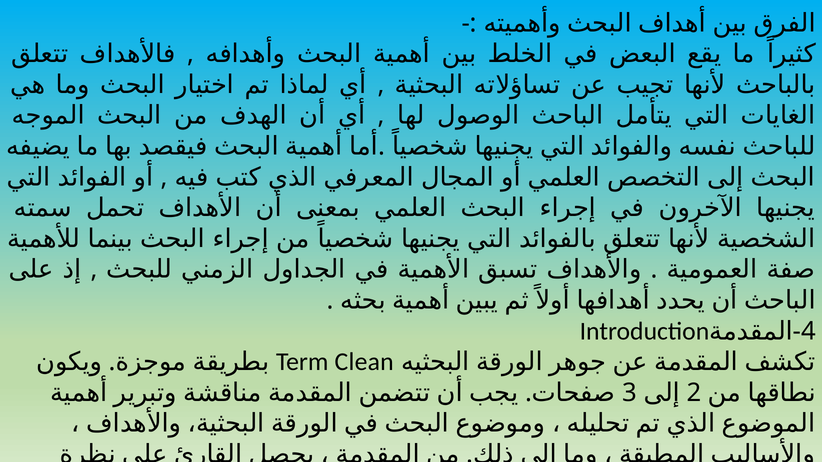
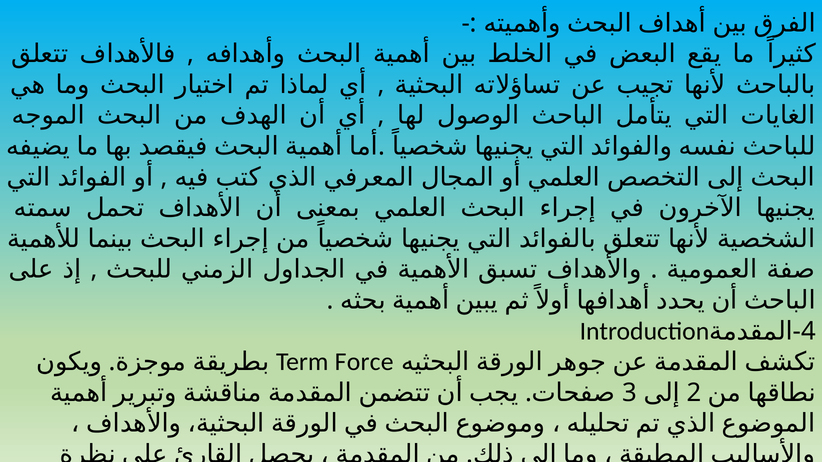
Clean: Clean -> Force (364, 362)
